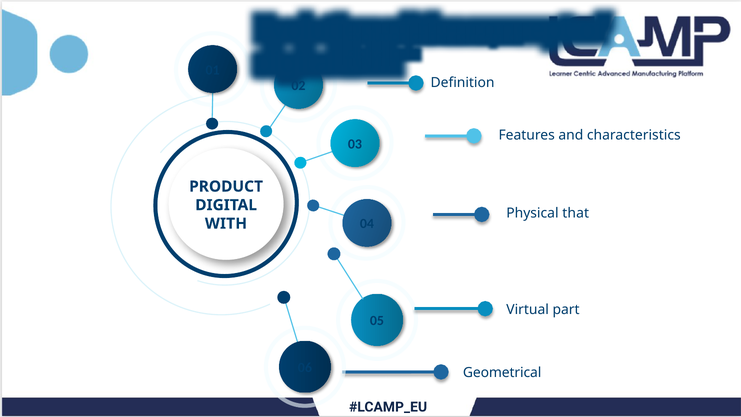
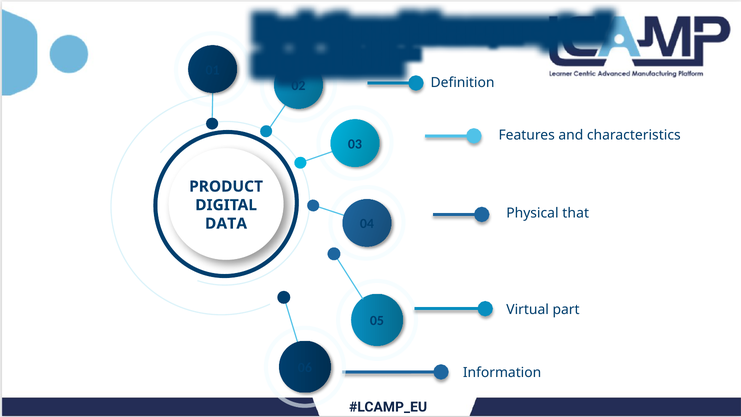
WITH: WITH -> DATA (226, 224)
Geometrical: Geometrical -> Information (502, 373)
